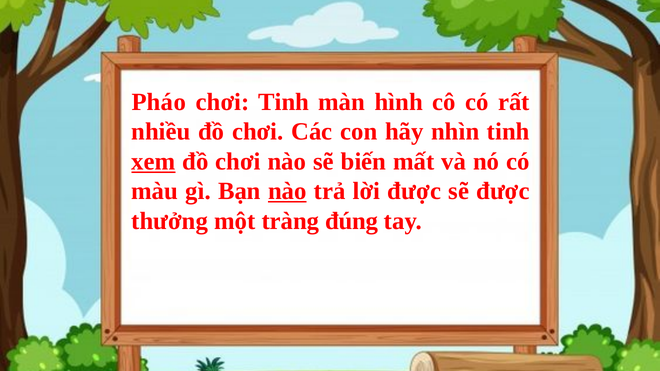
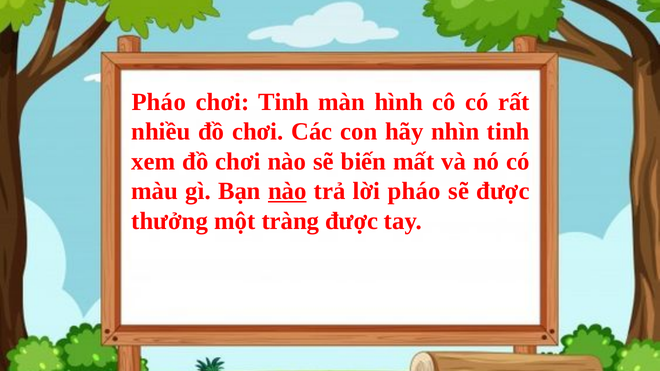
xem underline: present -> none (153, 162)
lời được: được -> pháo (414, 191)
tràng đúng: đúng -> được (352, 221)
